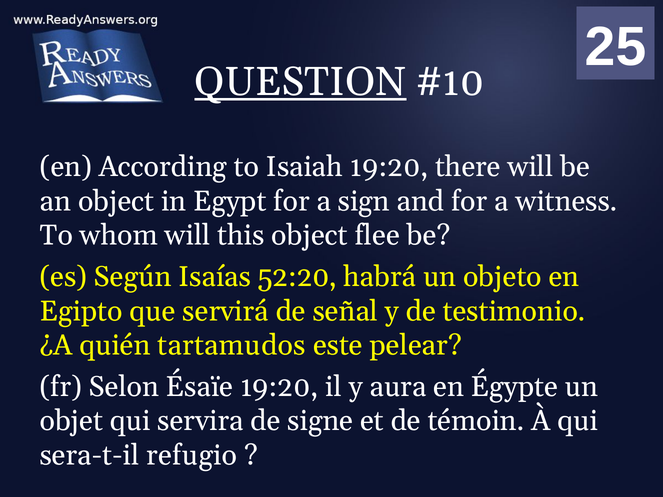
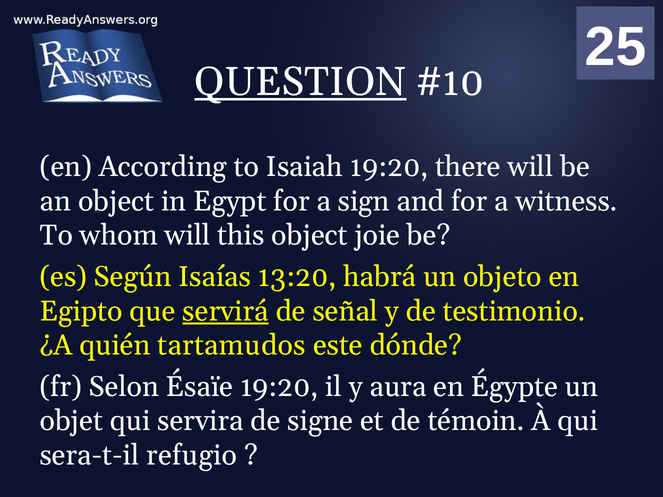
flee: flee -> joie (377, 236)
52:20: 52:20 -> 13:20 (297, 277)
servirá underline: none -> present (226, 311)
pelear: pelear -> dónde (416, 346)
